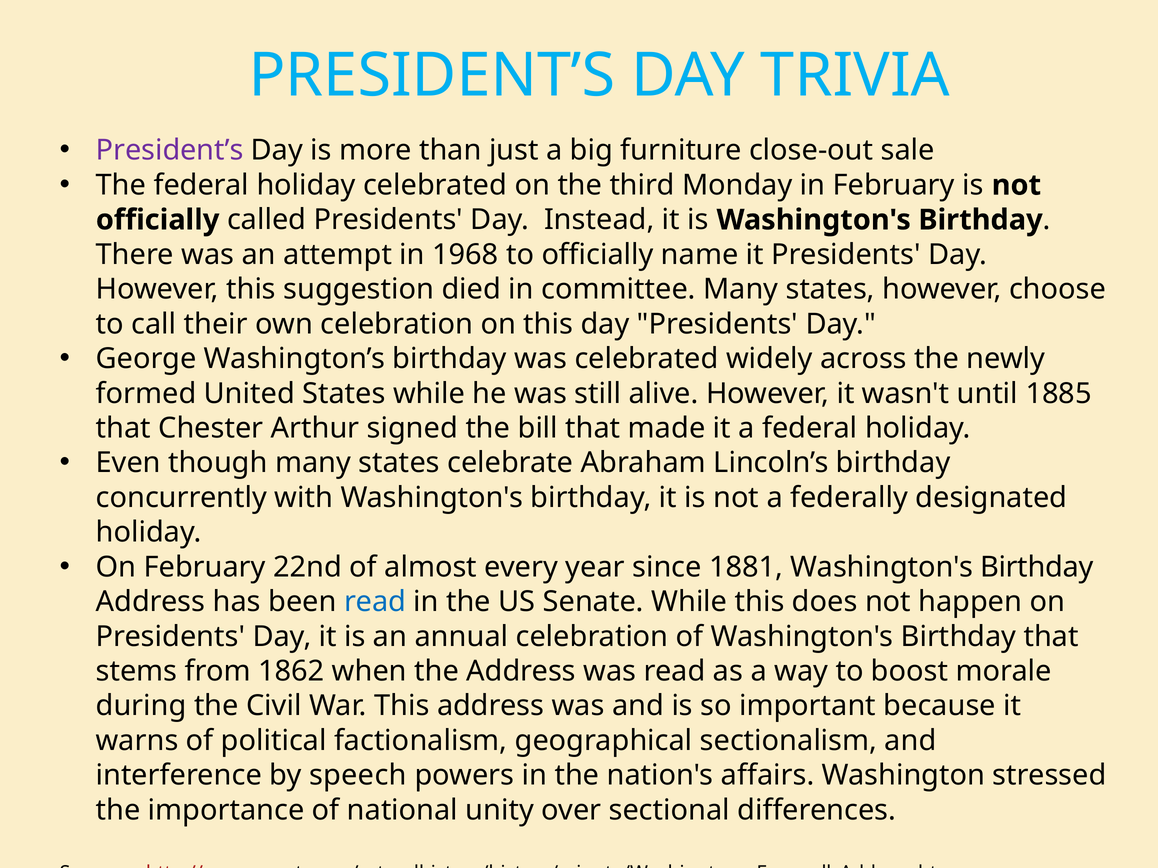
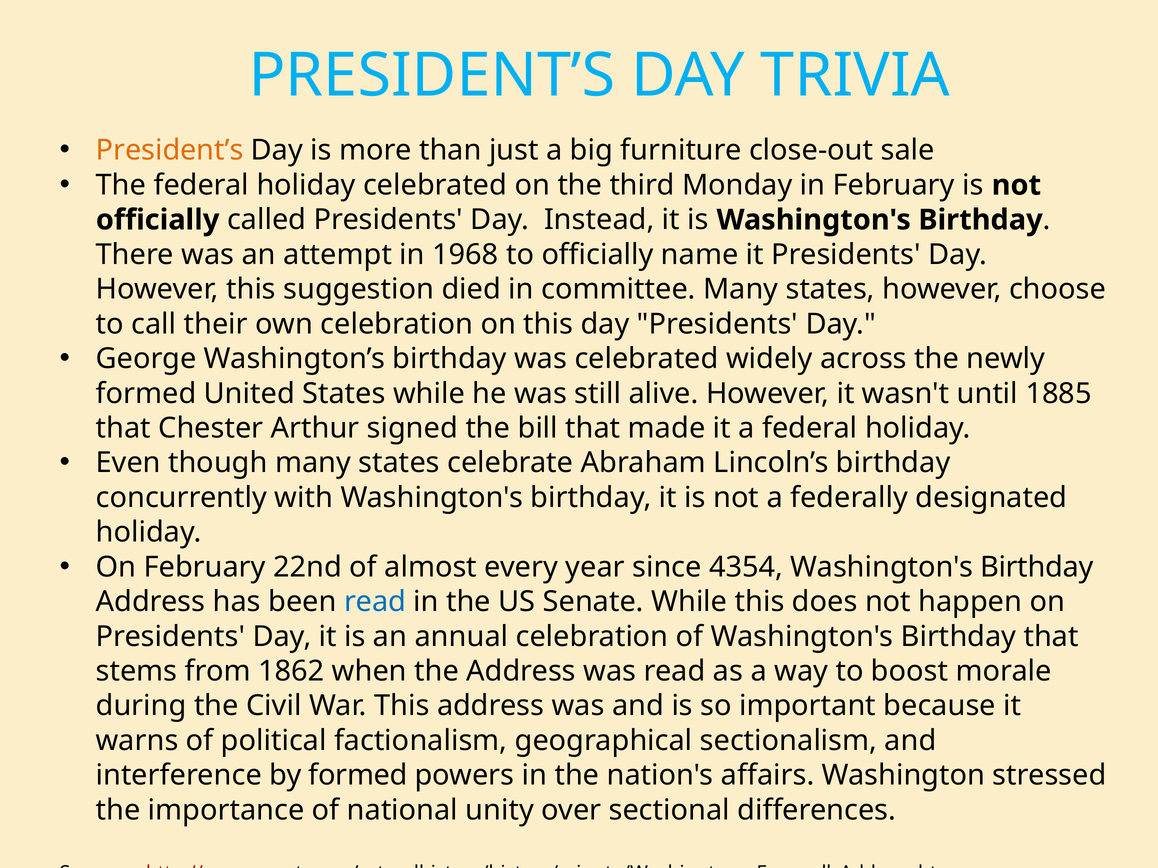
President’s colour: purple -> orange (170, 151)
1881: 1881 -> 4354 (746, 567)
by speech: speech -> formed (358, 776)
